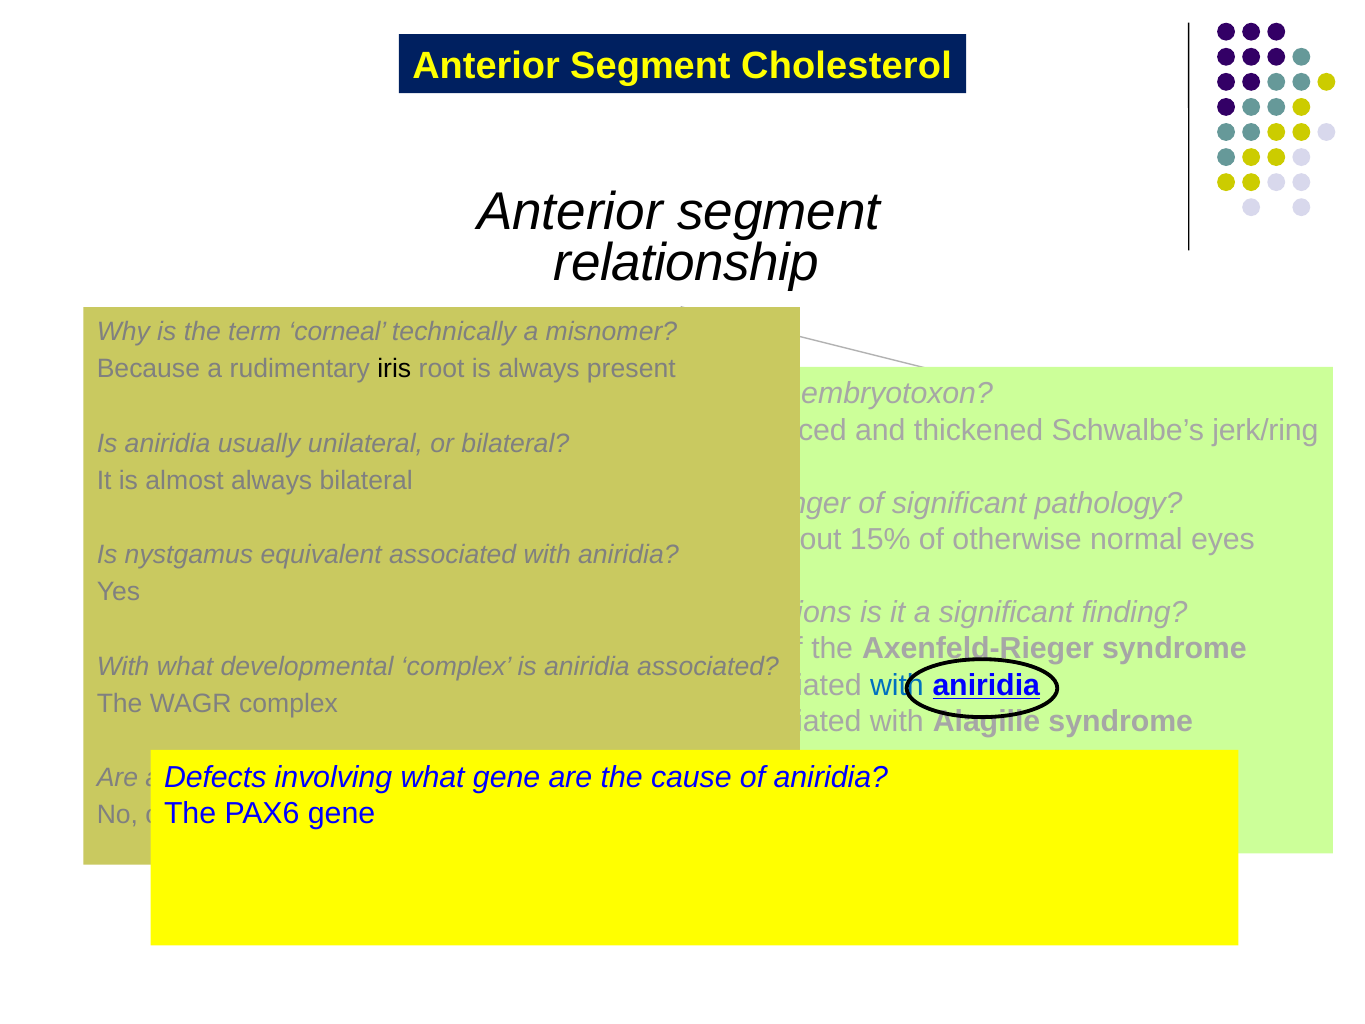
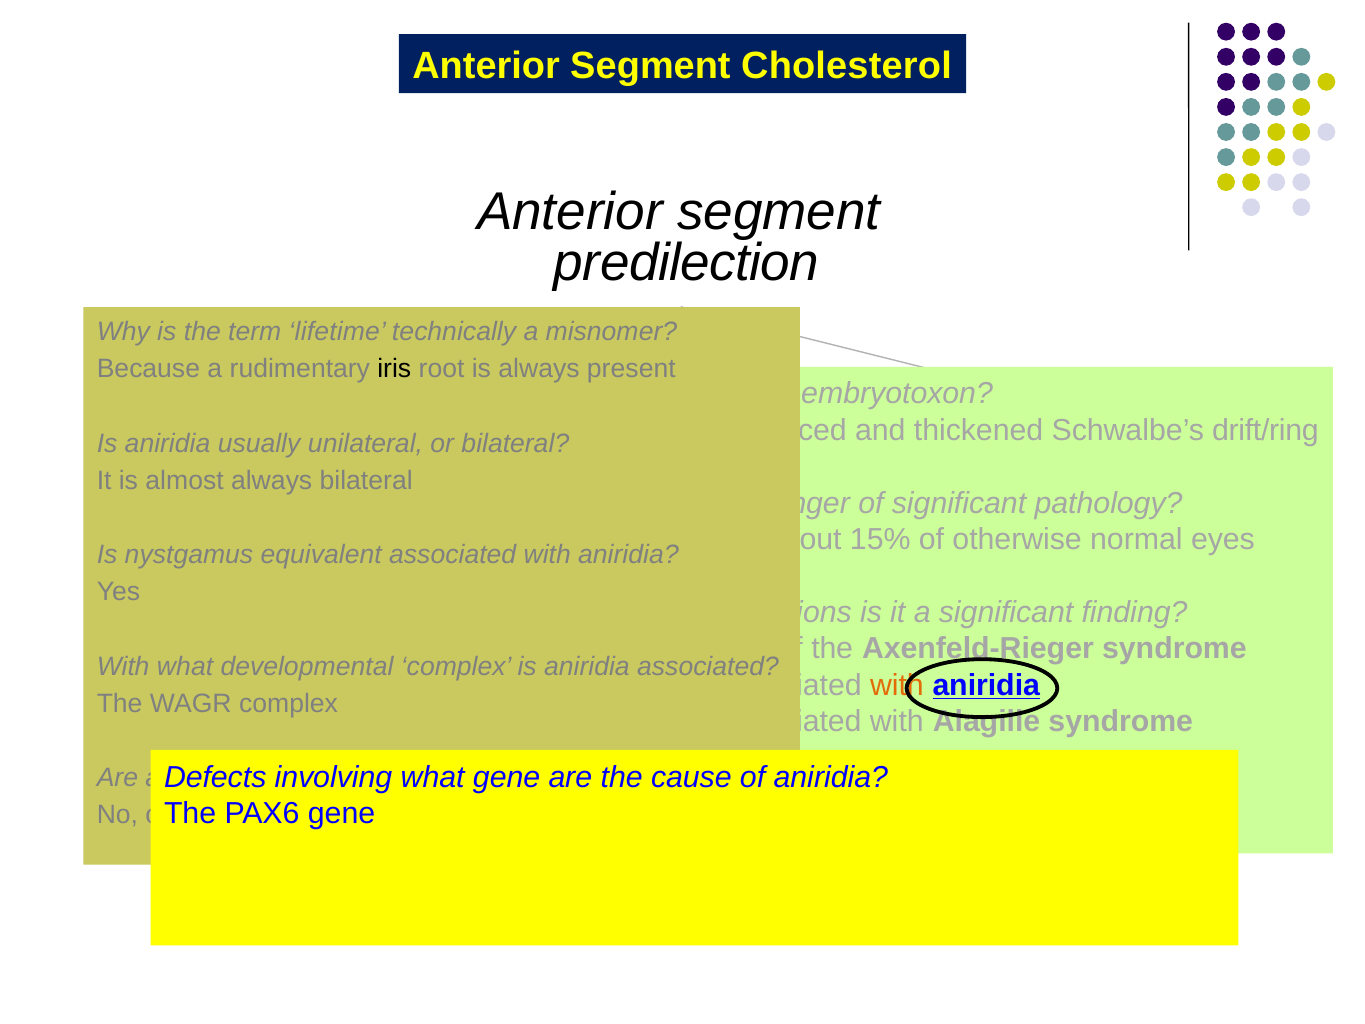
relationship: relationship -> predilection (687, 263)
corneal: corneal -> lifetime (337, 332)
jerk/ring: jerk/ring -> drift/ring (1265, 430)
with colour: blue -> orange (897, 685)
